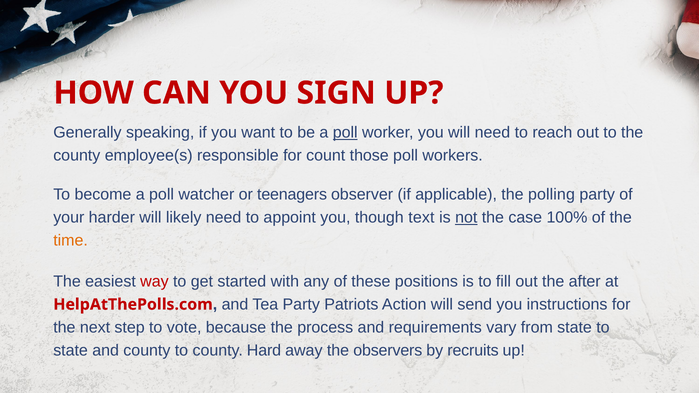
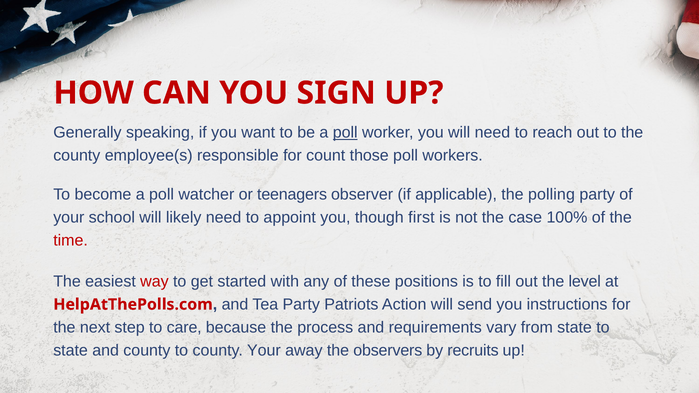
harder: harder -> school (112, 218)
text: text -> first (421, 218)
not underline: present -> none (466, 218)
time colour: orange -> red (71, 241)
after: after -> level (585, 282)
vote: vote -> care (184, 328)
county Hard: Hard -> Your (264, 351)
